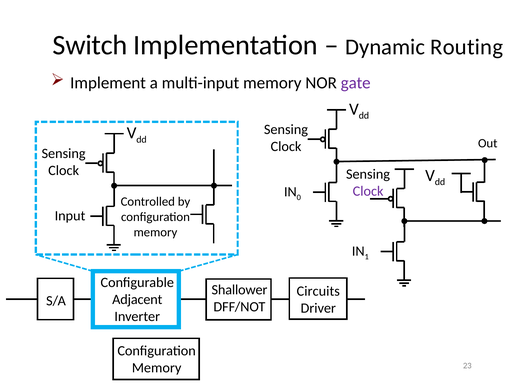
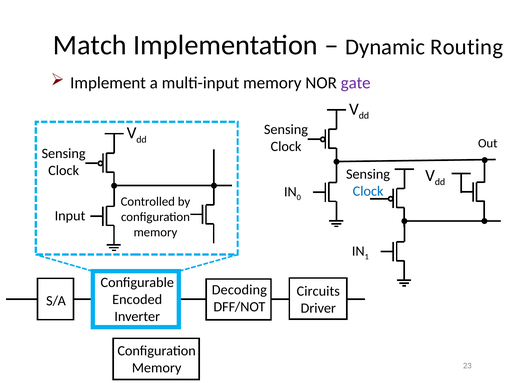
Switch: Switch -> Match (90, 45)
Clock colour: purple -> blue (368, 191)
Shallower: Shallower -> Decoding (239, 290)
Adjacent: Adjacent -> Encoded (137, 300)
